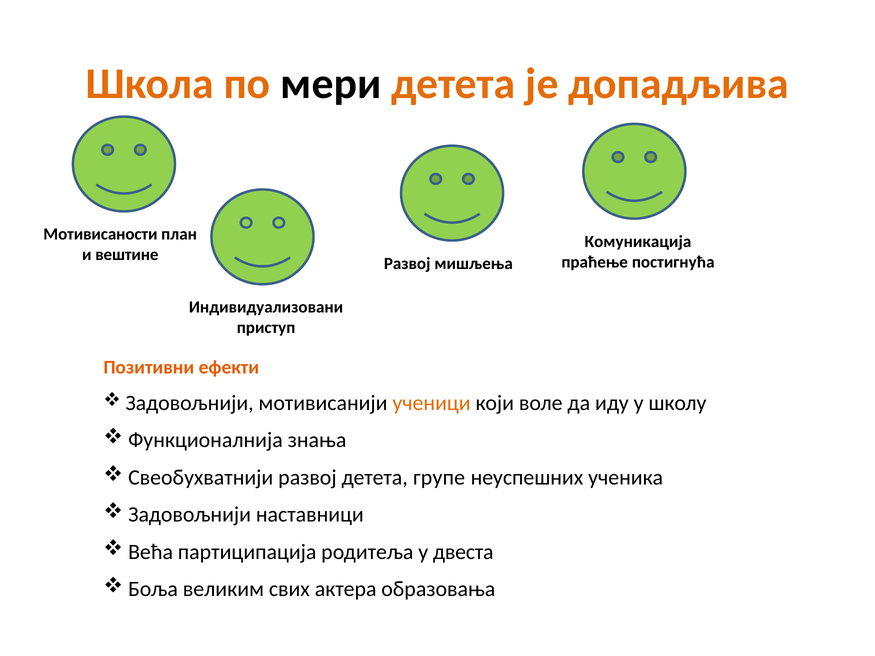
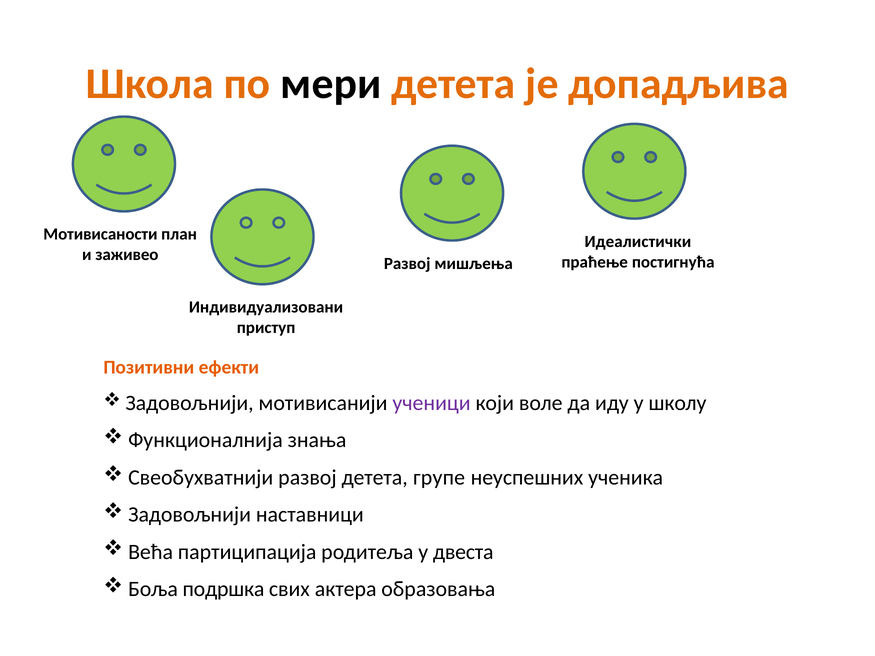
Комуникацијa: Комуникацијa -> Идеалистички (638, 242)
вештине: вештине -> заживео (127, 255)
ученици colour: orange -> purple (432, 403)
великим: великим -> подршка (223, 589)
